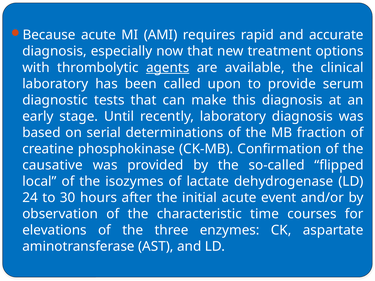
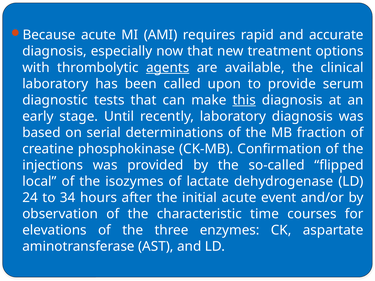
this underline: none -> present (244, 100)
causative: causative -> injections (53, 165)
30: 30 -> 34 (68, 198)
